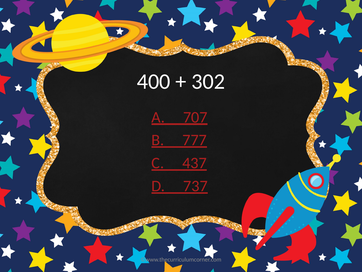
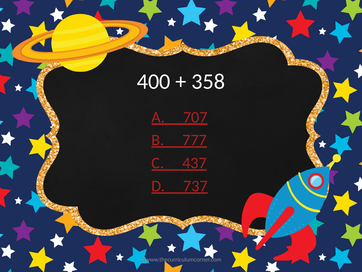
302: 302 -> 358 (208, 81)
